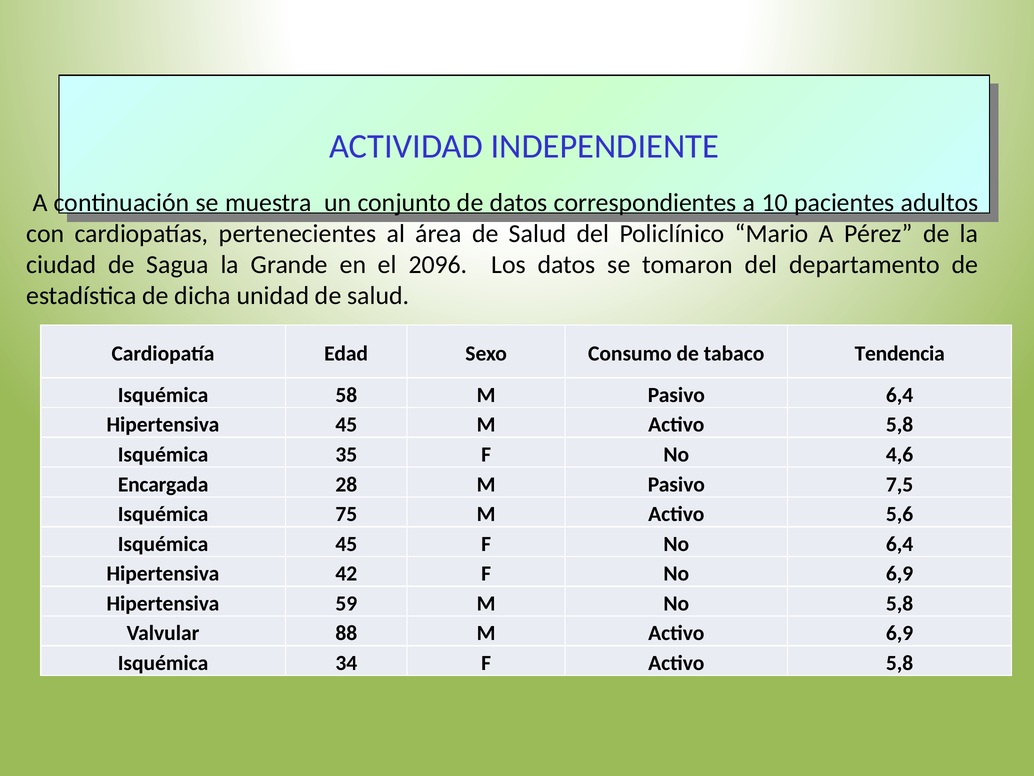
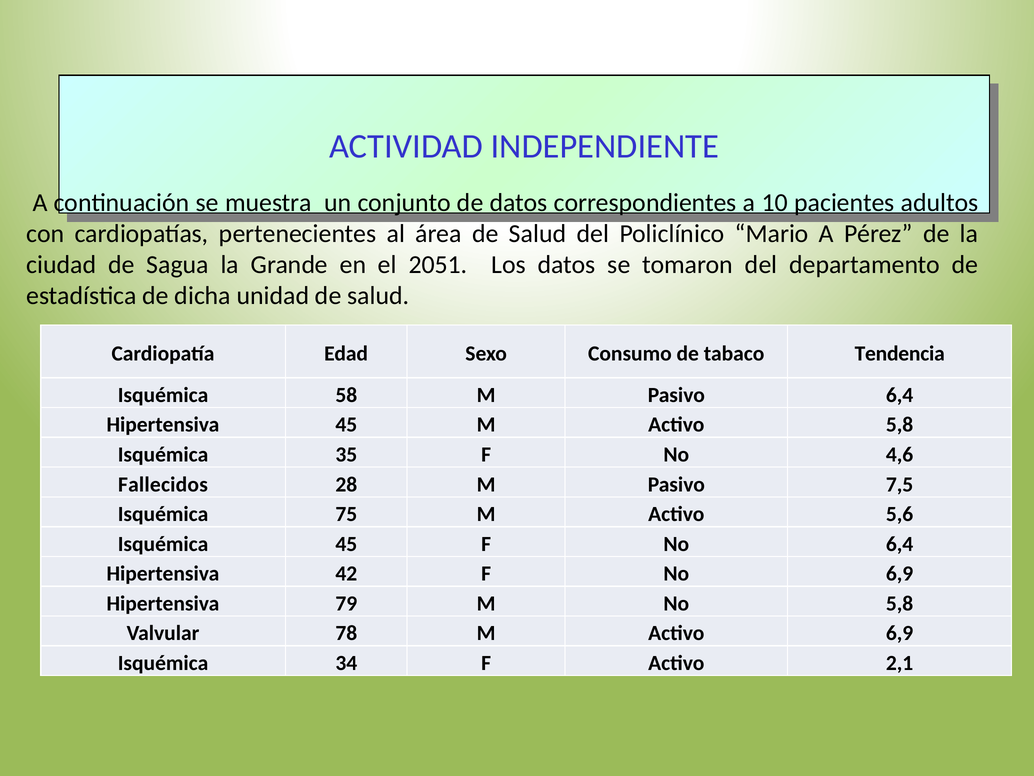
2096: 2096 -> 2051 (438, 265)
Encargada: Encargada -> Fallecidos (163, 484)
59: 59 -> 79 (346, 603)
88: 88 -> 78 (346, 633)
F Activo 5,8: 5,8 -> 2,1 (900, 663)
